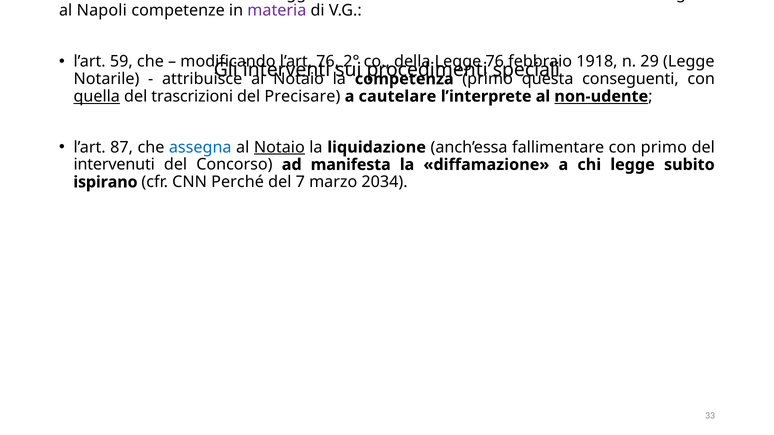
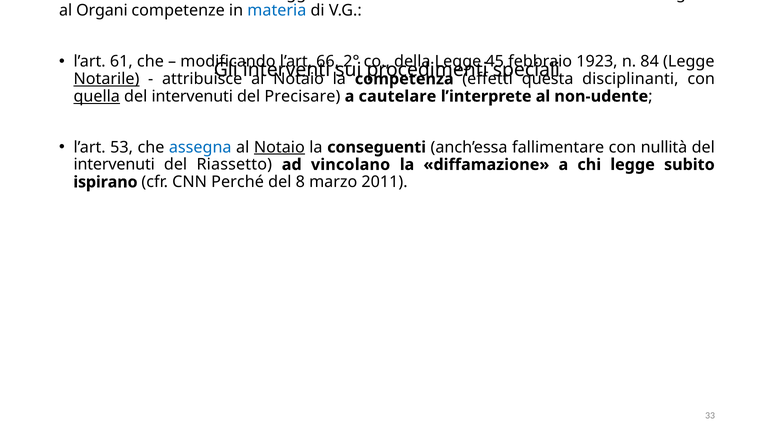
Napoli: Napoli -> Organi (102, 11)
materia colour: purple -> blue (277, 11)
59: 59 -> 61 (121, 62)
76: 76 -> 66 (328, 62)
76: 76 -> 45 (495, 62)
1918: 1918 -> 1923 (597, 62)
29: 29 -> 84 (650, 62)
Notarile underline: none -> present (106, 79)
primo: primo -> effetti (488, 79)
conseguenti: conseguenti -> disciplinanti (630, 79)
trascrizioni: trascrizioni -> intervenuti (192, 96)
non-udente underline: present -> none (601, 96)
87: 87 -> 53 (122, 147)
liquidazione: liquidazione -> conseguenti (377, 147)
con primo: primo -> nullità (664, 147)
Concorso: Concorso -> Riassetto (234, 165)
manifesta: manifesta -> vincolano (351, 165)
7: 7 -> 8 (300, 182)
2034: 2034 -> 2011 (385, 182)
